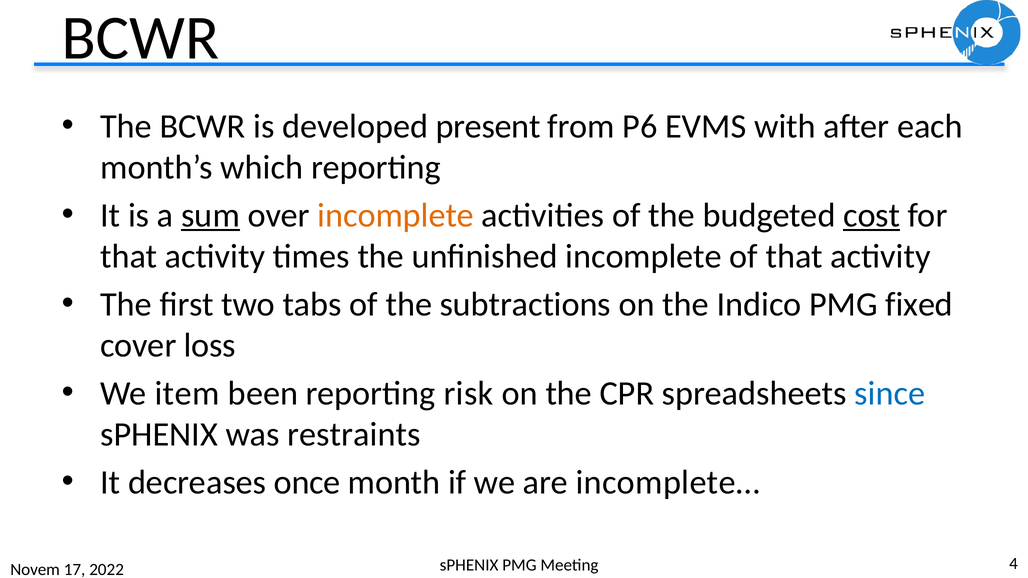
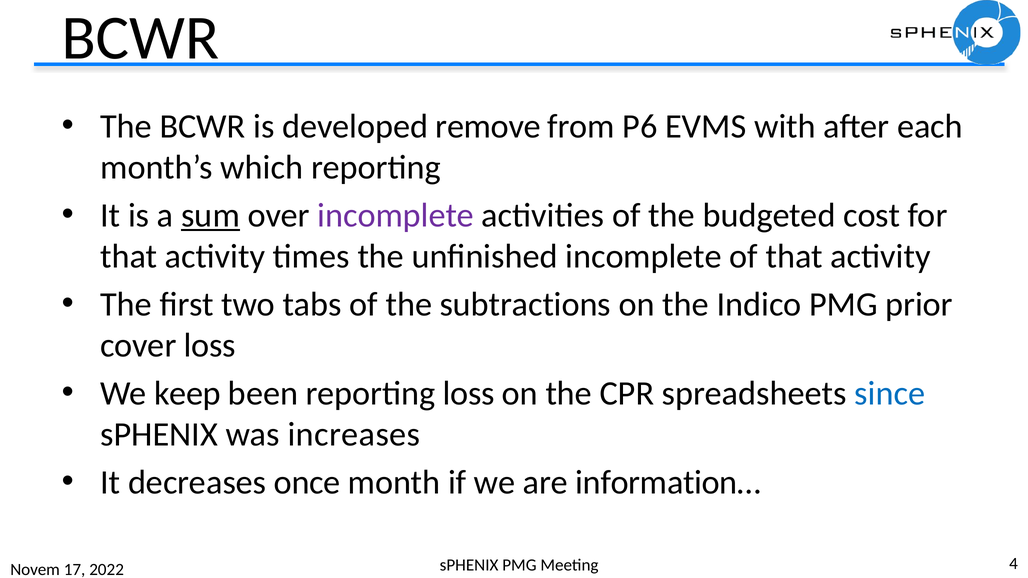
present: present -> remove (488, 126)
incomplete colour: orange -> purple (396, 215)
cost underline: present -> none (872, 215)
fixed: fixed -> prior (919, 305)
item: item -> keep (187, 394)
reporting risk: risk -> loss (469, 394)
restraints: restraints -> increases (354, 435)
incomplete…: incomplete… -> information… (668, 483)
